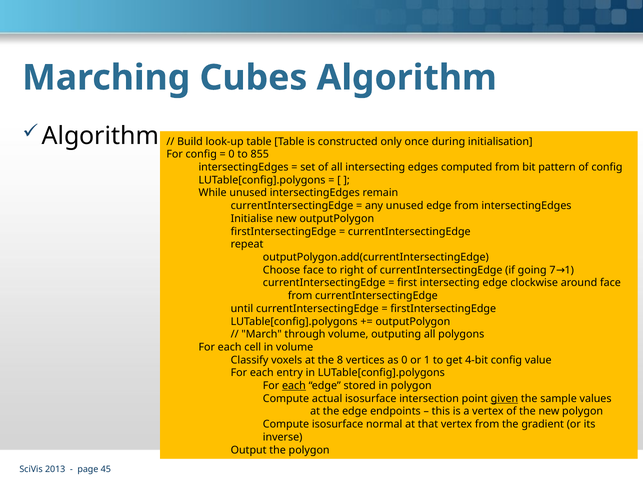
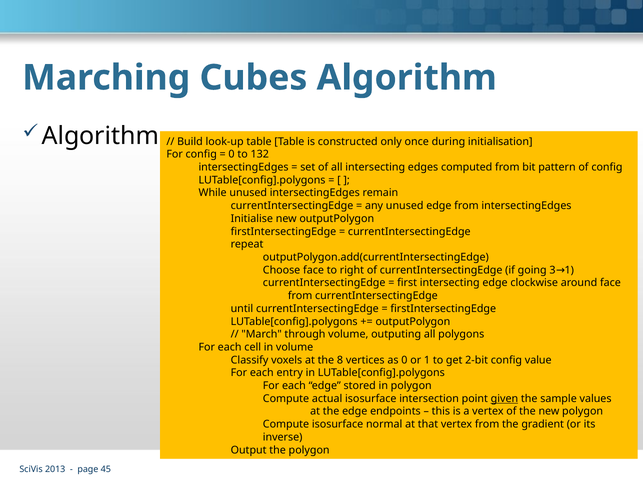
855: 855 -> 132 (260, 154)
7: 7 -> 3 (553, 270)
4-bit: 4-bit -> 2-bit (477, 360)
each underline: present -> none (294, 386)
